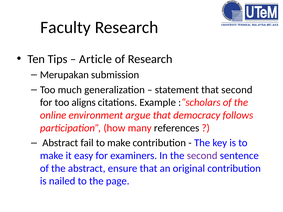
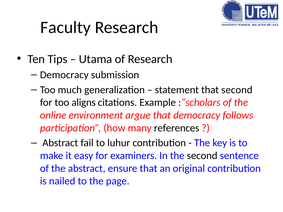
Article: Article -> Utama (96, 59)
Merupakan: Merupakan -> Democracy (64, 75)
fail to make: make -> luhur (119, 143)
second colour: purple -> black (202, 156)
